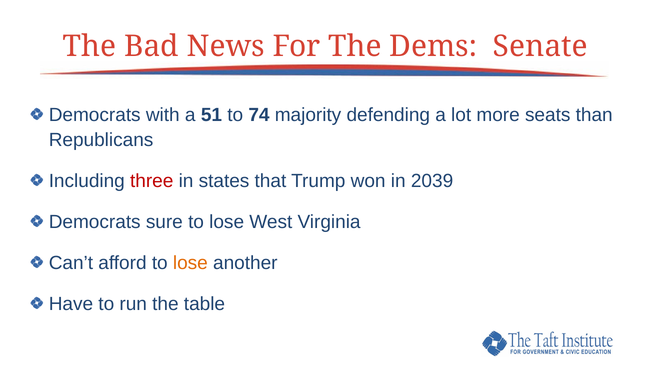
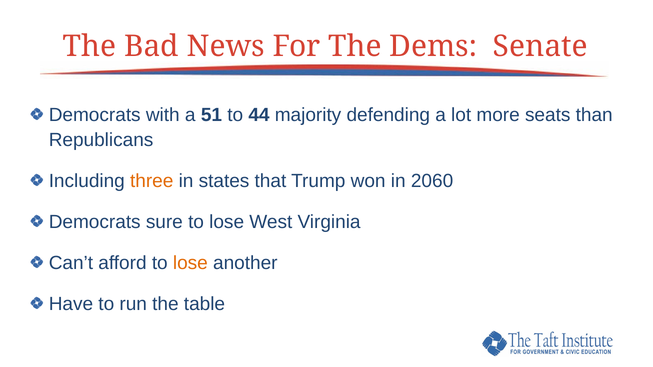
74: 74 -> 44 (259, 115)
three colour: red -> orange (152, 181)
2039: 2039 -> 2060 (432, 181)
